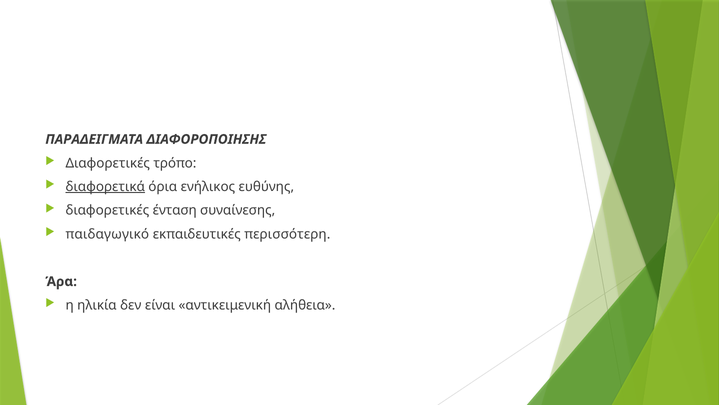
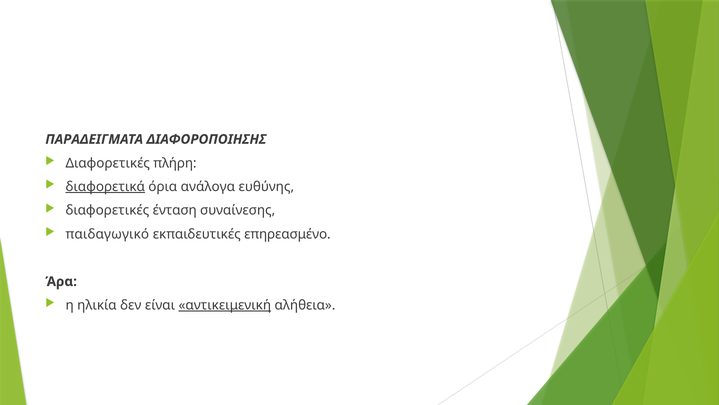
τρόπο: τρόπο -> πλήρη (175, 163)
ενήλικος: ενήλικος -> ανάλογα (208, 186)
περισσότερη: περισσότερη -> επηρεασμένο (287, 234)
αντικειμενική underline: none -> present (225, 305)
